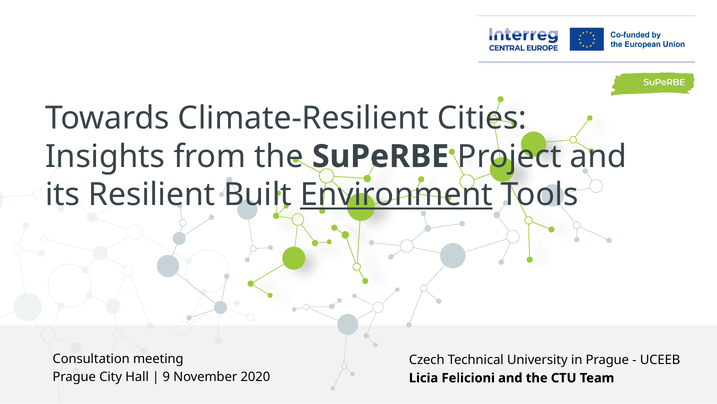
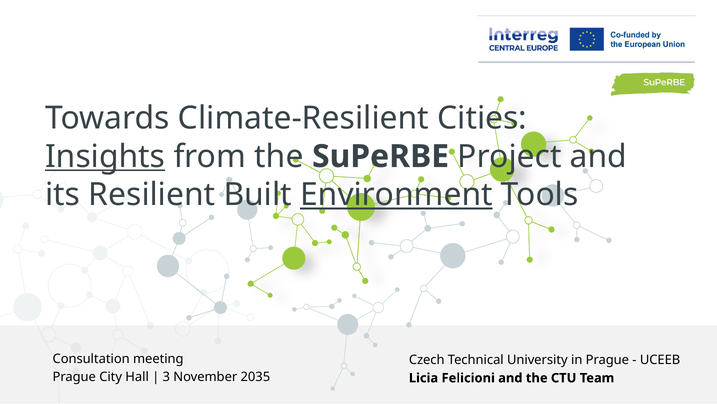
Insights underline: none -> present (105, 156)
9: 9 -> 3 (166, 376)
2020: 2020 -> 2035 (255, 376)
